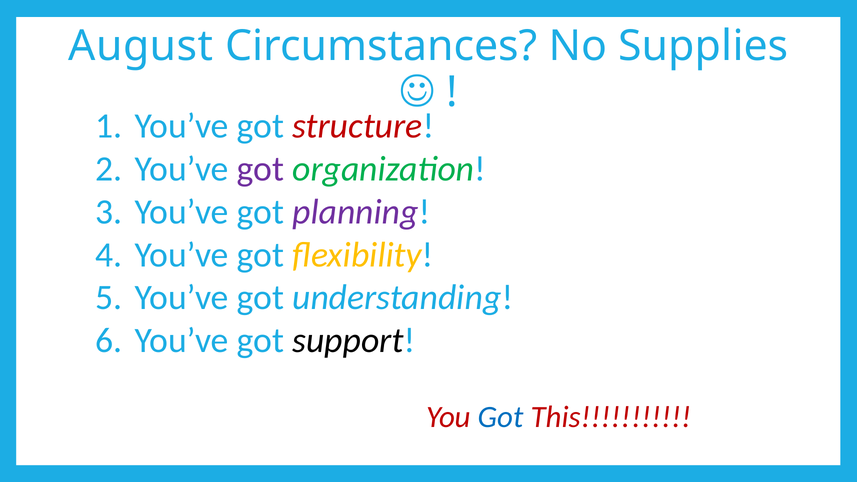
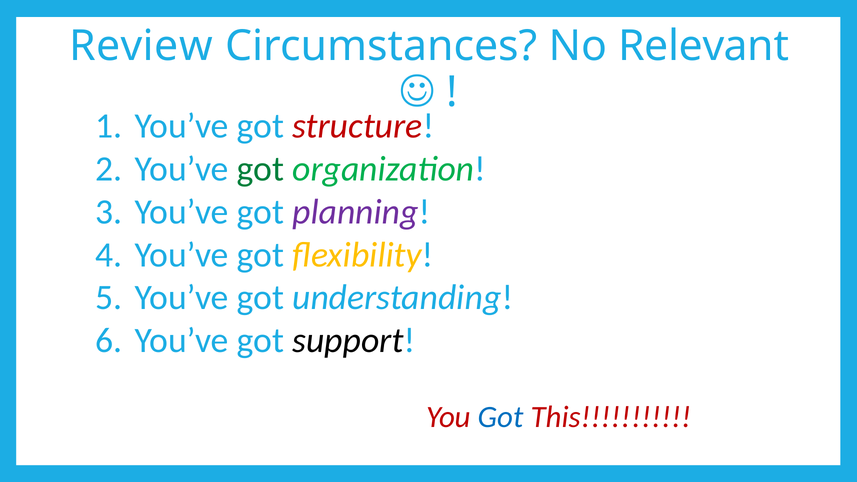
August: August -> Review (141, 46)
Supplies: Supplies -> Relevant (704, 46)
got colour: purple -> green (260, 169)
